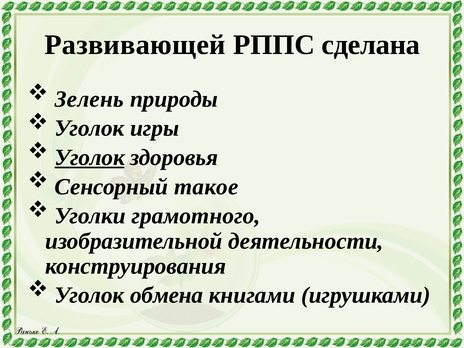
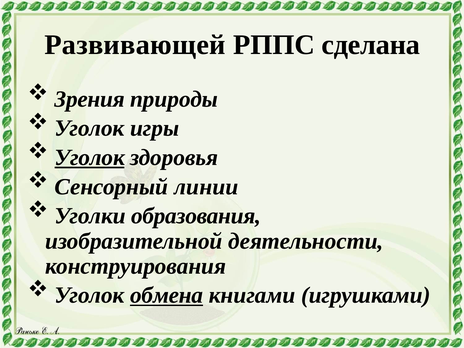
Зелень: Зелень -> Зрения (90, 99)
такое: такое -> линии (206, 187)
грамотного: грамотного -> образования (196, 216)
обмена underline: none -> present (167, 295)
